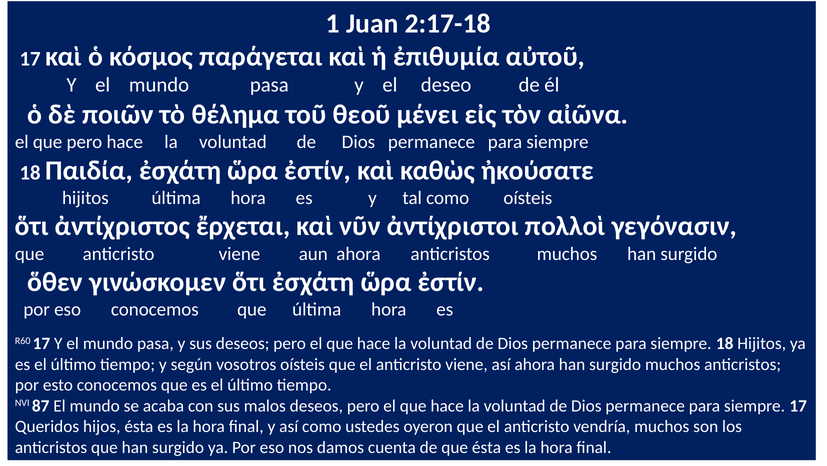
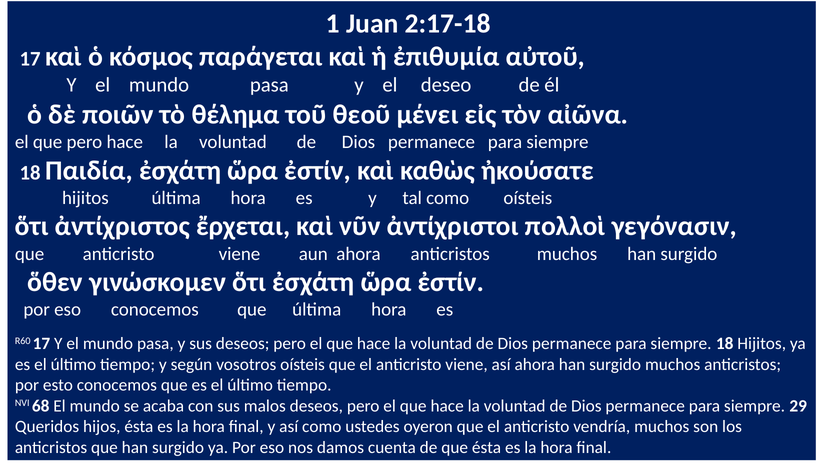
87: 87 -> 68 (41, 406)
siempre 17: 17 -> 29 (798, 406)
